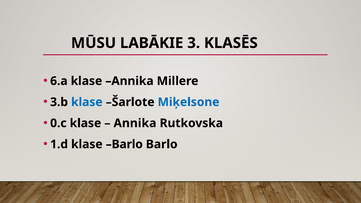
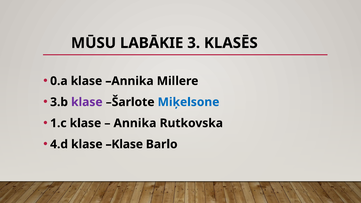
6.a: 6.a -> 0.a (59, 81)
klase colour: blue -> purple (87, 102)
0.c: 0.c -> 1.c (58, 123)
1.d: 1.d -> 4.d (59, 144)
klase Barlo: Barlo -> Klase (124, 144)
